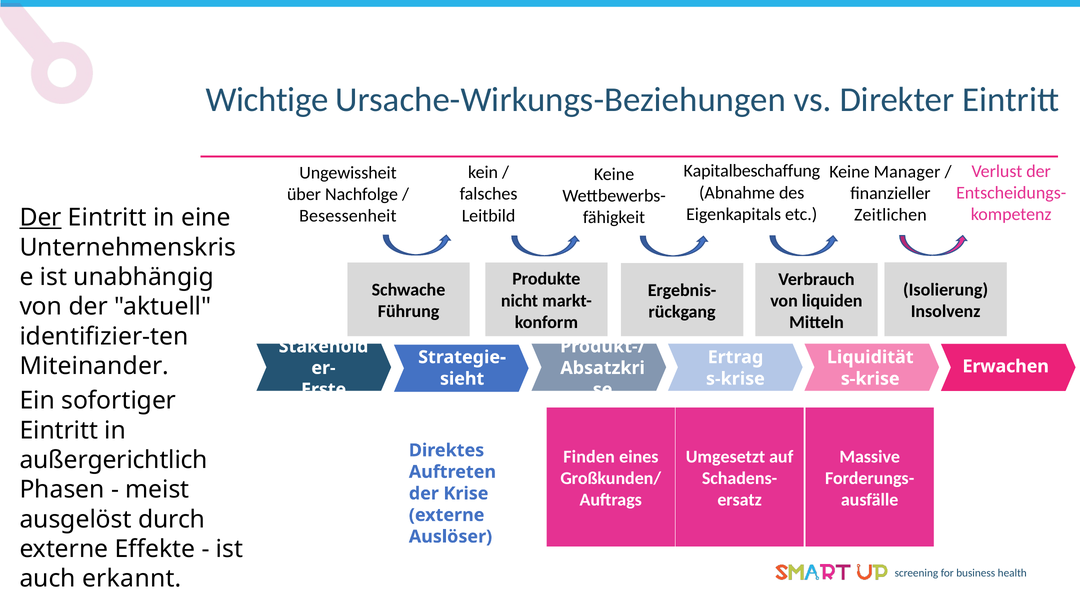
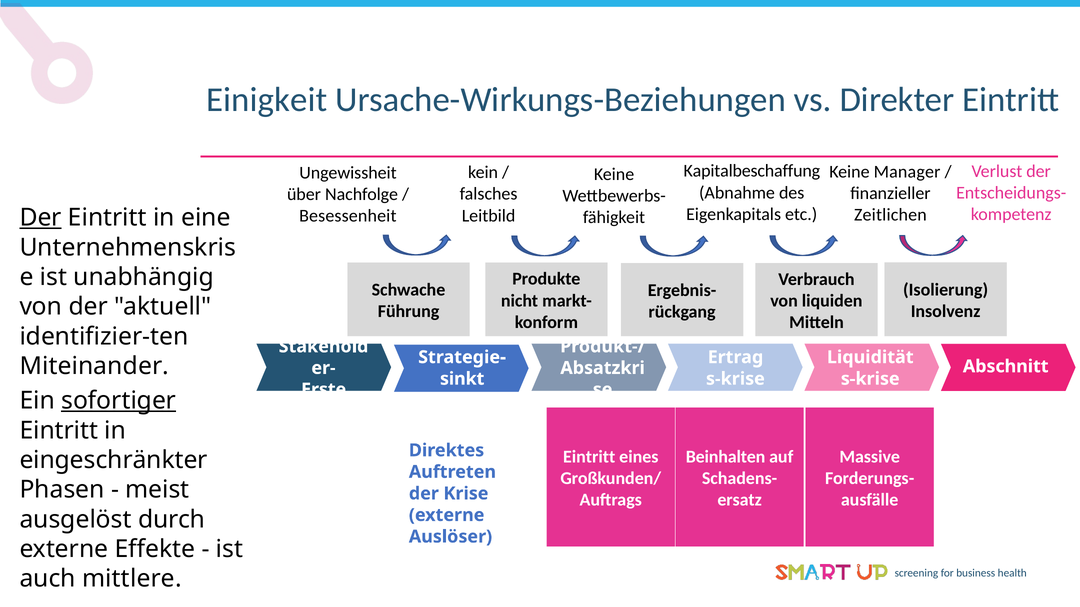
Wichtige: Wichtige -> Einigkeit (267, 100)
Erwachen: Erwachen -> Abschnitt (1006, 367)
sieht: sieht -> sinkt (462, 379)
sofortiger underline: none -> present (119, 401)
Finden: Finden -> Eintritt (589, 457)
Umgesetzt: Umgesetzt -> Beinhalten (726, 457)
außergerichtlich: außergerichtlich -> eingeschränkter (114, 460)
erkannt: erkannt -> mittlere (132, 579)
